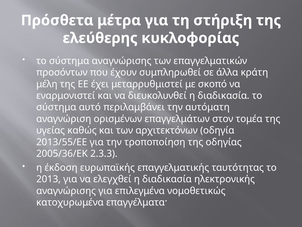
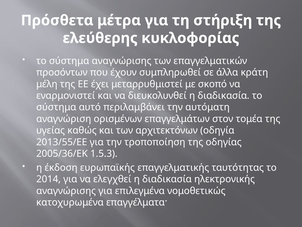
2.3.3: 2.3.3 -> 1.5.3 (104, 153)
2013: 2013 -> 2014 (49, 179)
